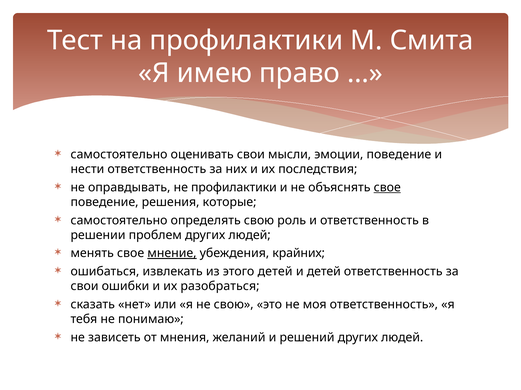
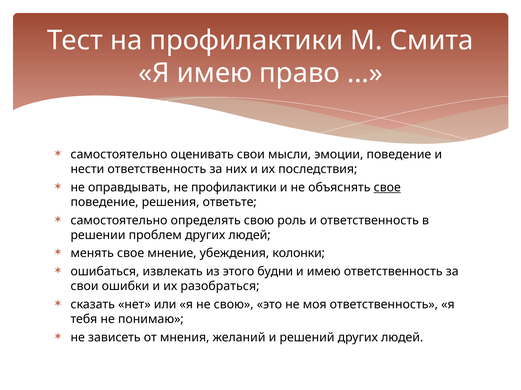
которые: которые -> ответьте (230, 202)
мнение underline: present -> none (172, 254)
крайних: крайних -> колонки (299, 254)
этого детей: детей -> будни (275, 272)
и детей: детей -> имею (324, 272)
